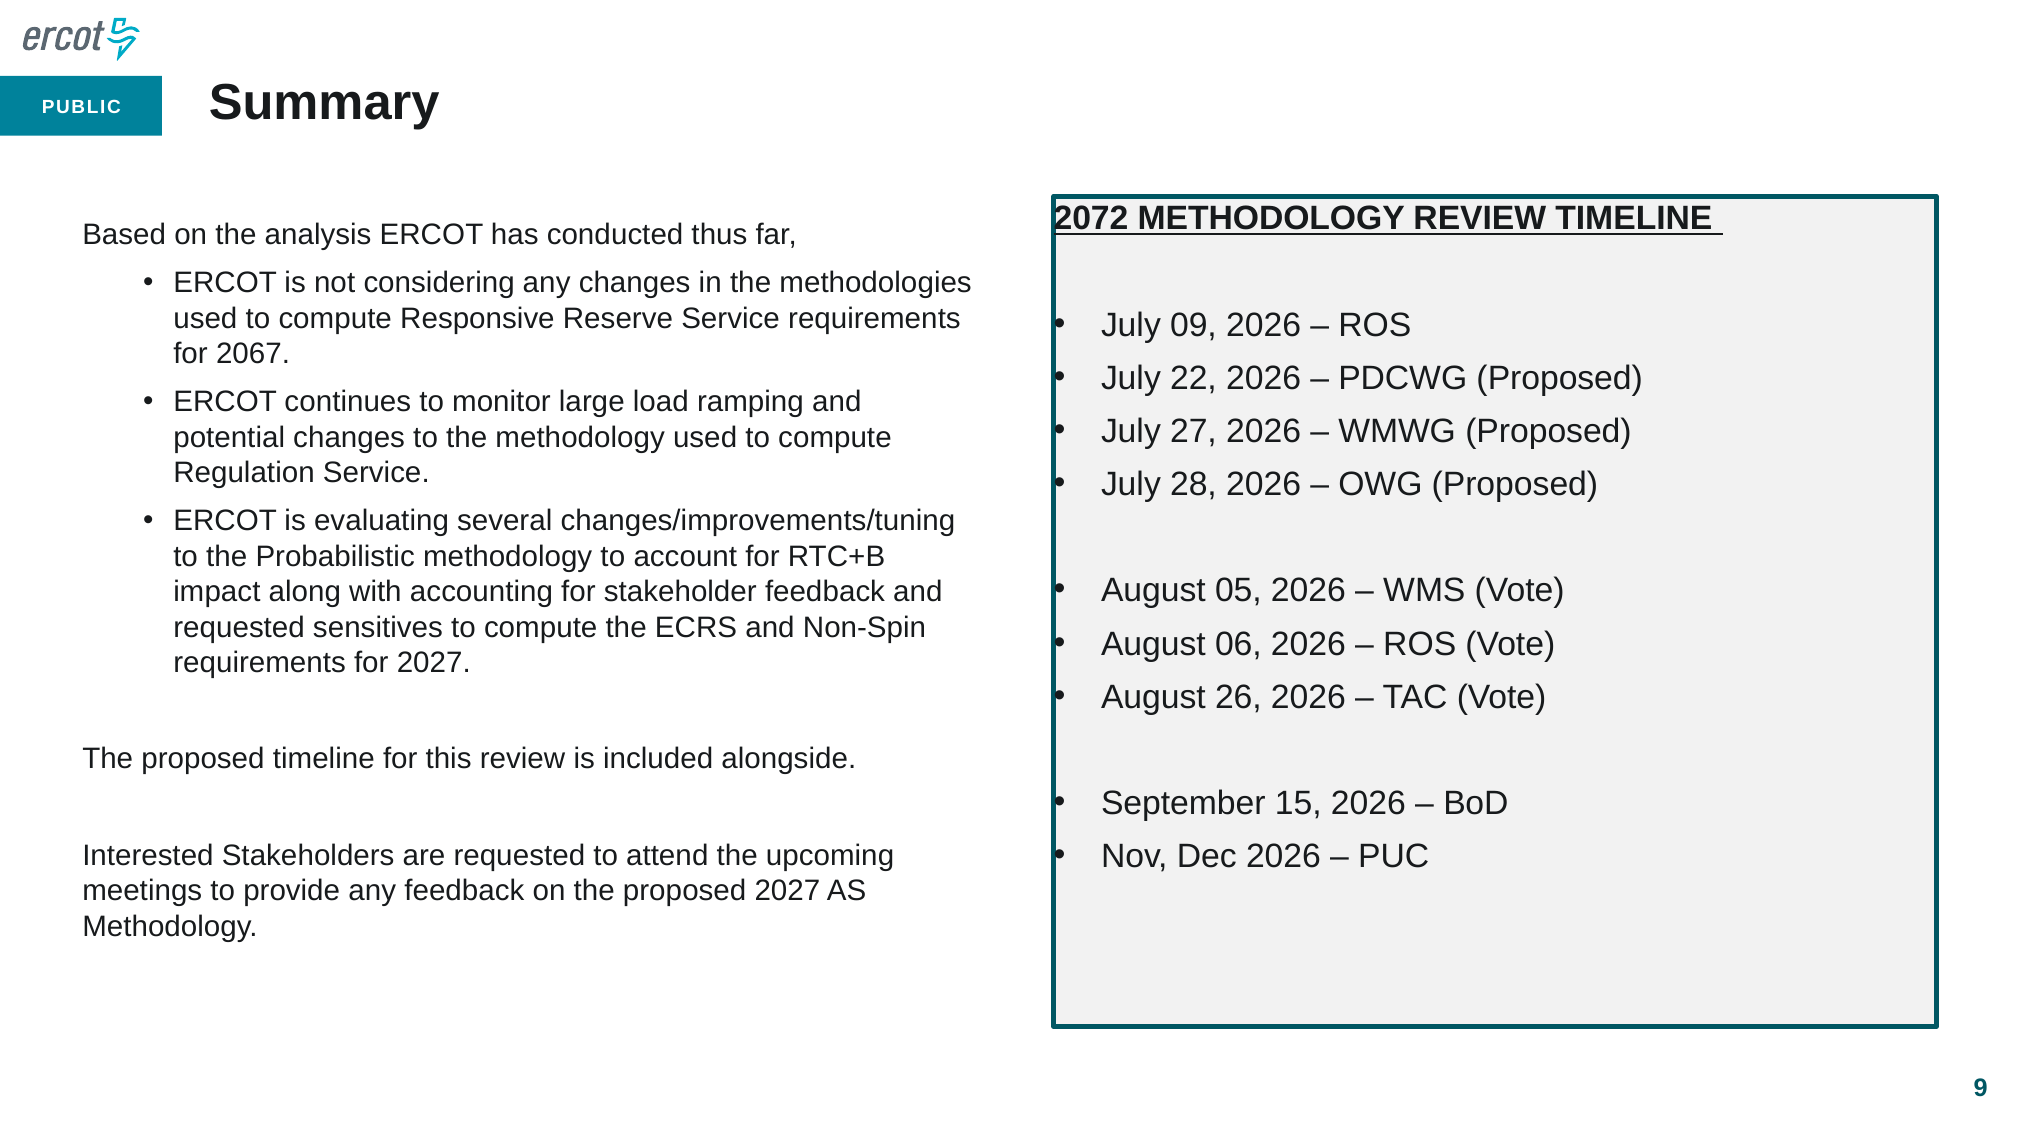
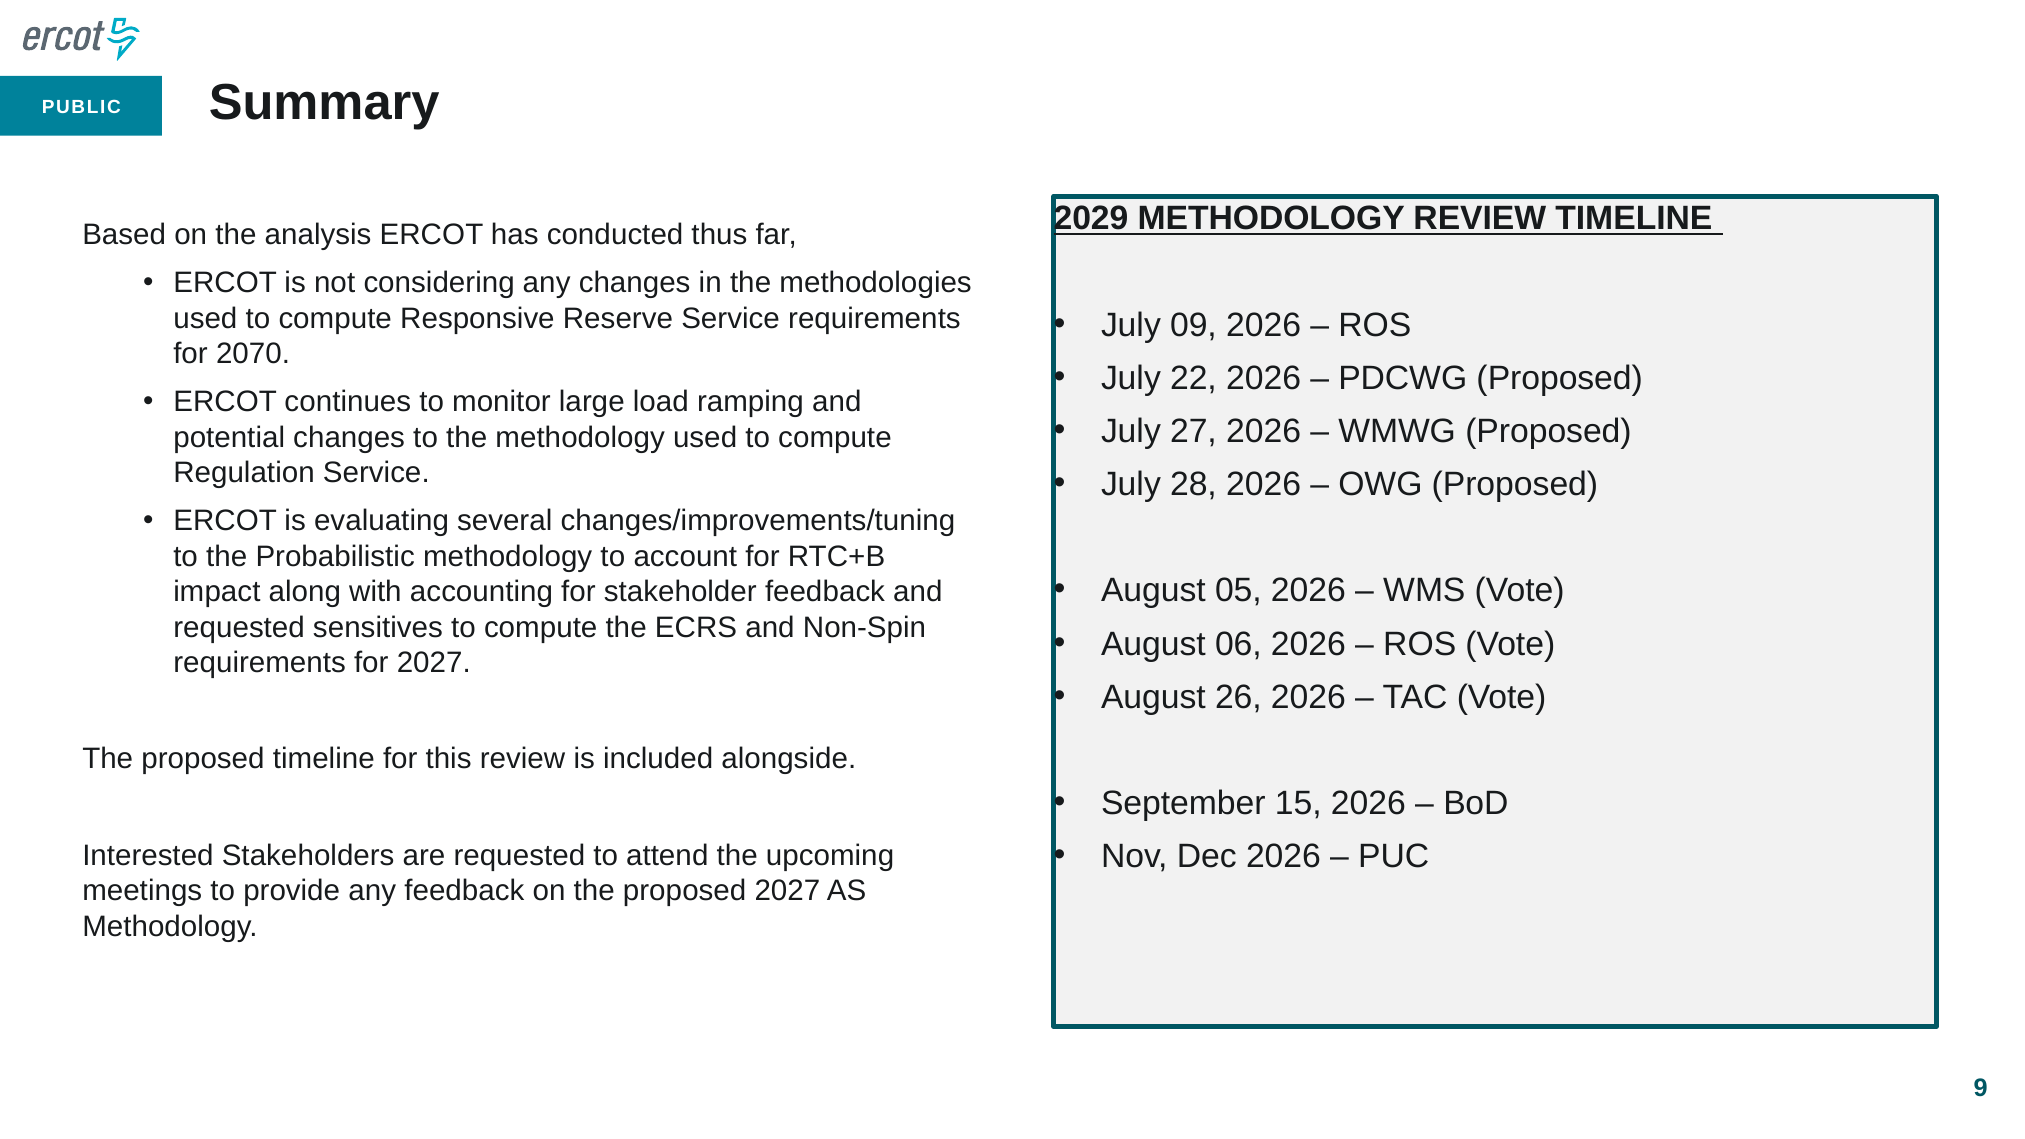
2072: 2072 -> 2029 (1091, 219)
2067: 2067 -> 2070 (253, 354)
